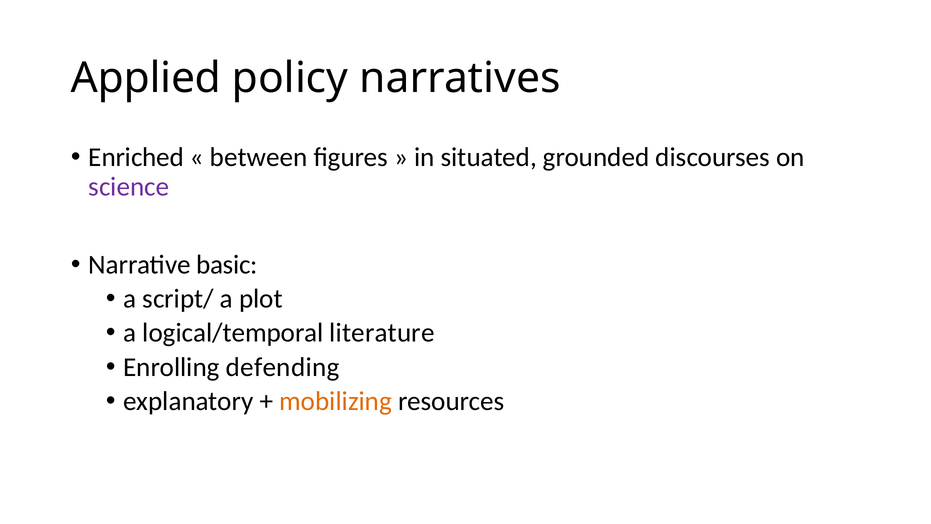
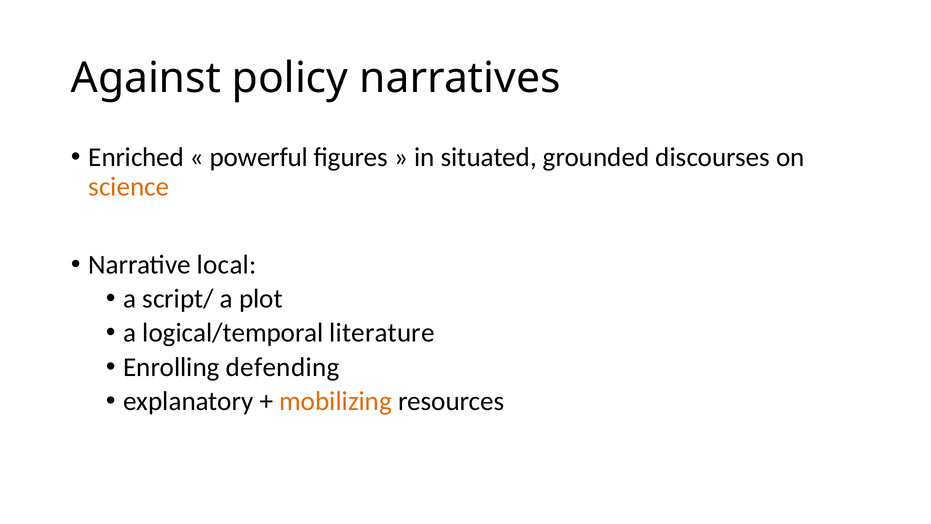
Applied: Applied -> Against (146, 78)
between: between -> powerful (259, 157)
science colour: purple -> orange (129, 187)
basic: basic -> local (227, 265)
